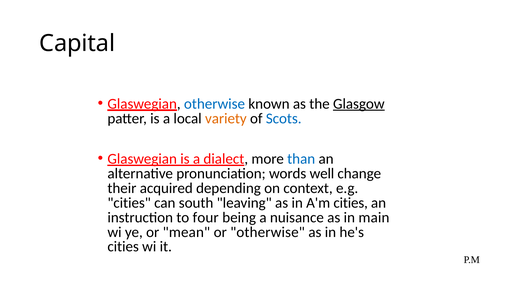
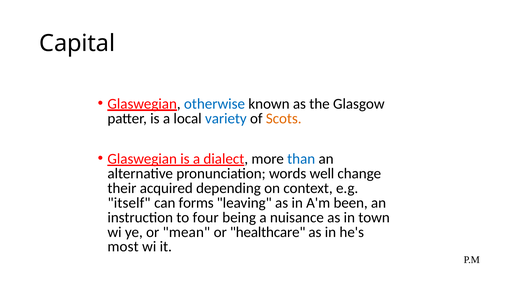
Glasgow underline: present -> none (359, 104)
variety colour: orange -> blue (226, 118)
Scots colour: blue -> orange (284, 118)
cities: cities -> itself (129, 203)
south: south -> forms (196, 203)
A'm cities: cities -> been (351, 203)
main: main -> town (374, 217)
or otherwise: otherwise -> healthcare (268, 232)
cities: cities -> most (123, 246)
